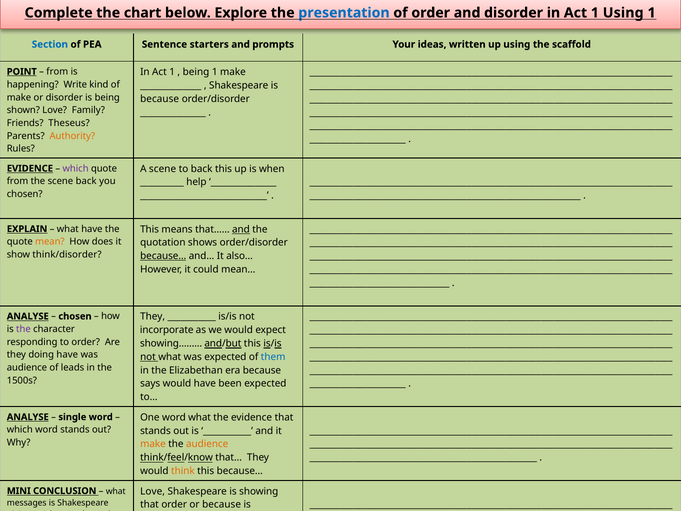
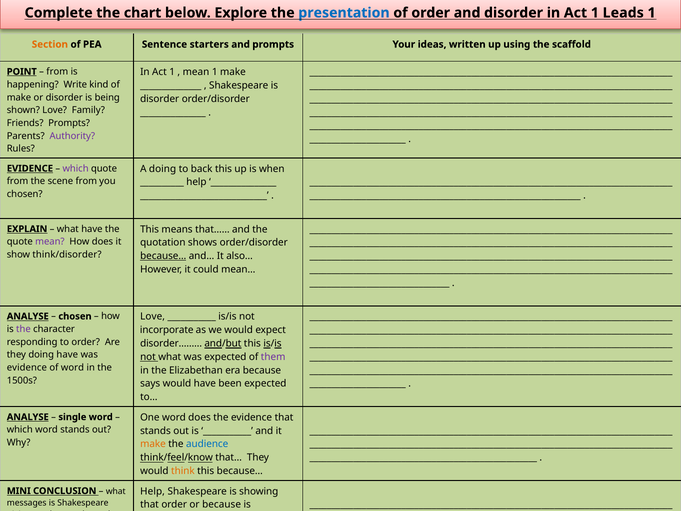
1 Using: Using -> Leads (623, 13)
Section colour: blue -> orange (50, 44)
being: being -> mean (196, 72)
because: because -> disorder (160, 99)
Friends Theseus: Theseus -> Prompts (69, 123)
Authority colour: orange -> purple (72, 136)
A scene: scene -> doing (163, 169)
scene back: back -> from (86, 181)
and underline: present -> none (241, 229)
mean colour: orange -> purple (50, 242)
They: They -> Love (153, 316)
showing………: showing……… -> disorder……… (171, 343)
them colour: blue -> purple (273, 357)
audience: audience -> evidence (27, 368)
of leads: leads -> word (72, 368)
word what: what -> does (199, 417)
audience colour: orange -> blue (207, 444)
Love: Love -> Help (153, 491)
